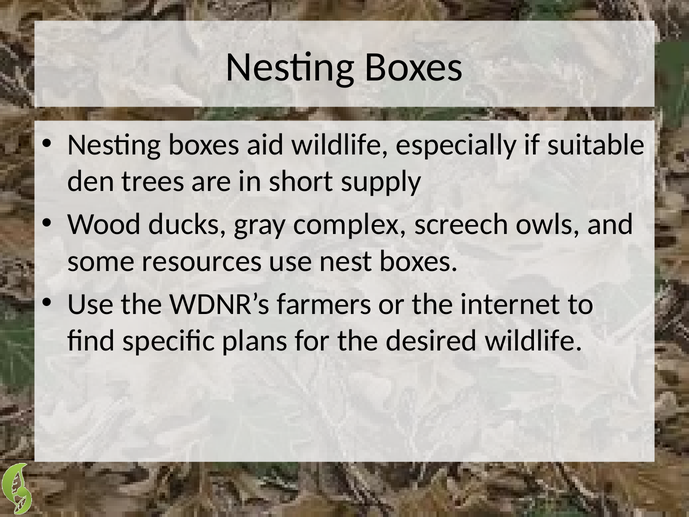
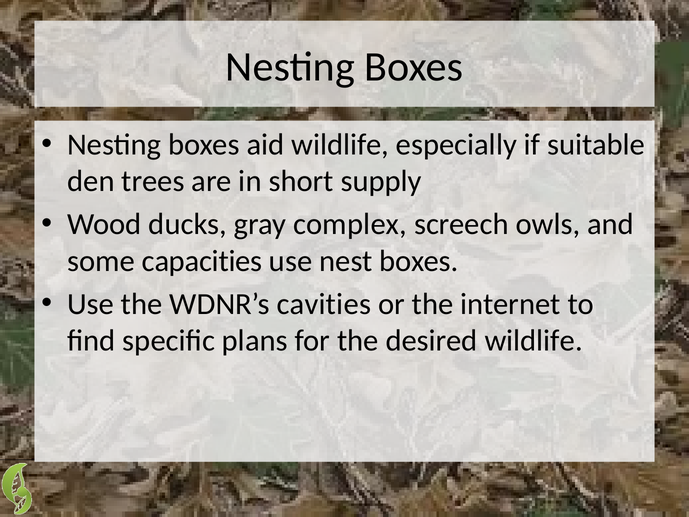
resources: resources -> capacities (202, 261)
farmers: farmers -> cavities (324, 304)
